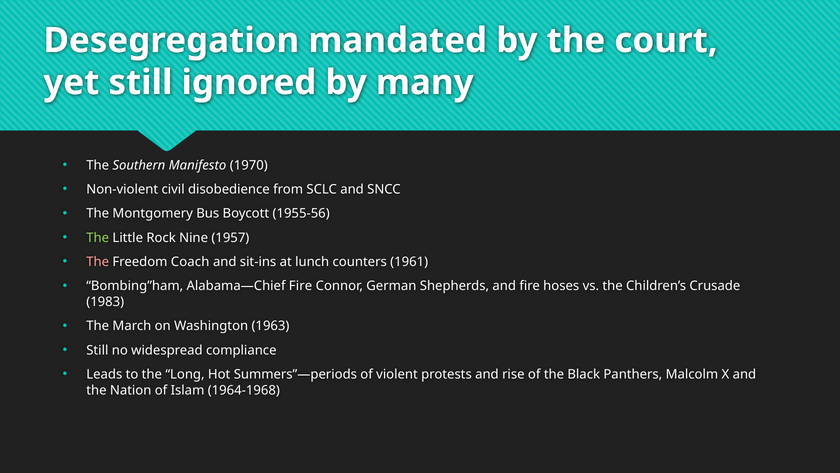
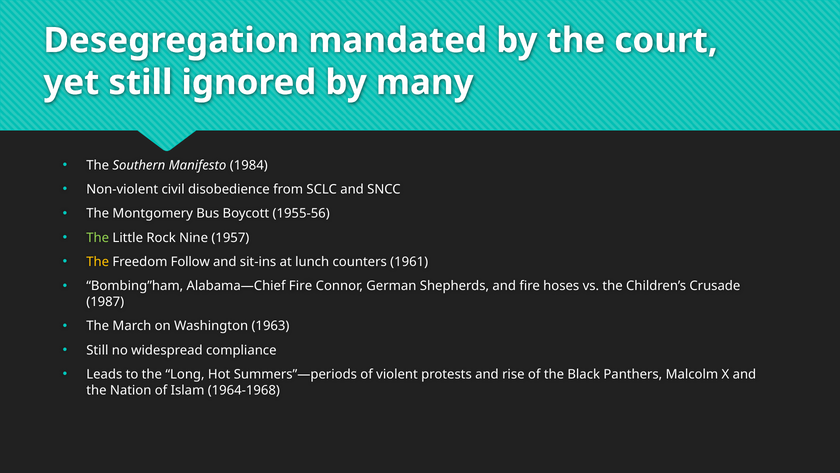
1970: 1970 -> 1984 (249, 165)
The colour: pink -> yellow (98, 262)
Coach: Coach -> Follow (190, 262)
1983: 1983 -> 1987 (105, 302)
